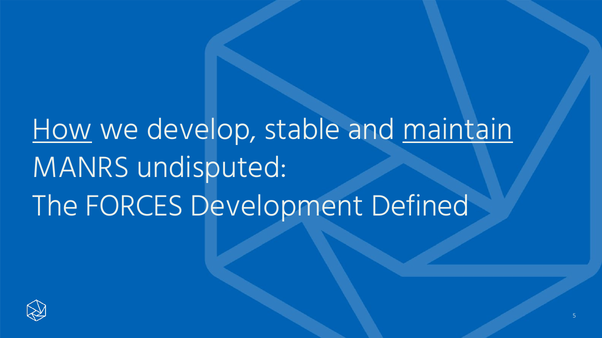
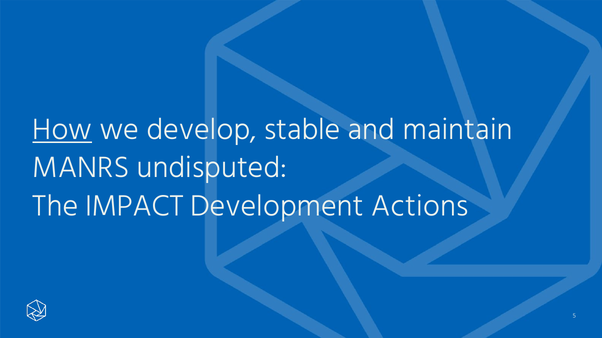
maintain underline: present -> none (458, 130)
FORCES: FORCES -> IMPACT (134, 206)
Defined: Defined -> Actions (420, 206)
